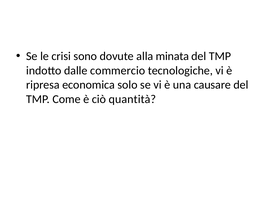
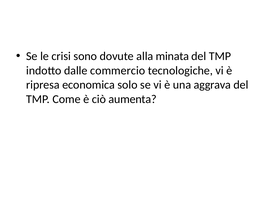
causare: causare -> aggrava (212, 85)
quantità: quantità -> aumenta (133, 99)
